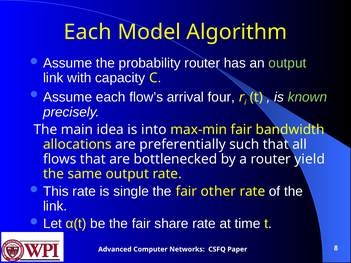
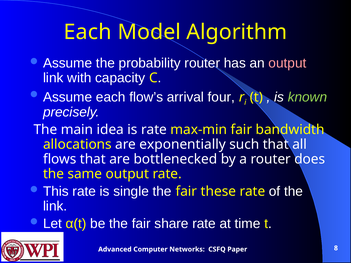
output colour: light green -> pink (287, 63)
is into: into -> rate (154, 130)
preferentially: preferentially -> exponentially (183, 145)
yield: yield -> does (310, 159)
other: other -> these (218, 191)
